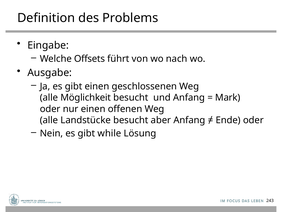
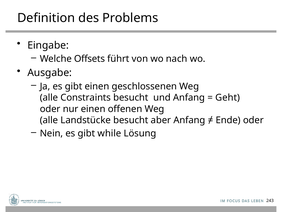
Möglichkeit: Möglichkeit -> Constraints (86, 97)
Mark: Mark -> Geht (228, 97)
